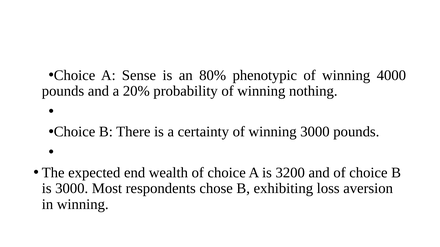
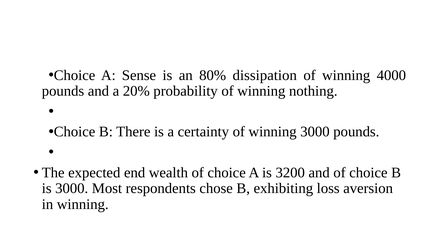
phenotypic: phenotypic -> dissipation (265, 75)
